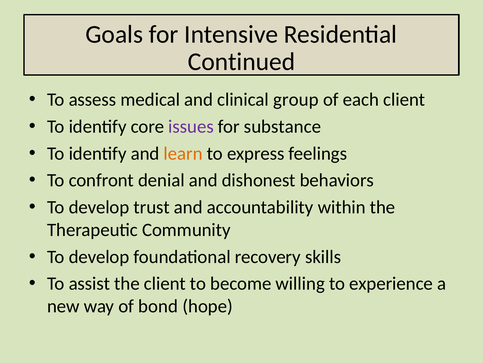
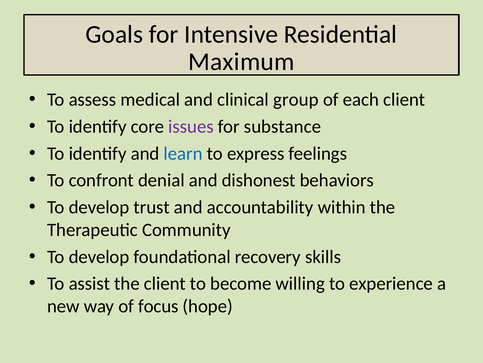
Continued: Continued -> Maximum (241, 62)
learn colour: orange -> blue (183, 153)
bond: bond -> focus (158, 306)
